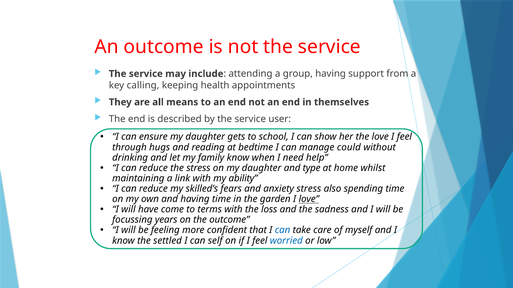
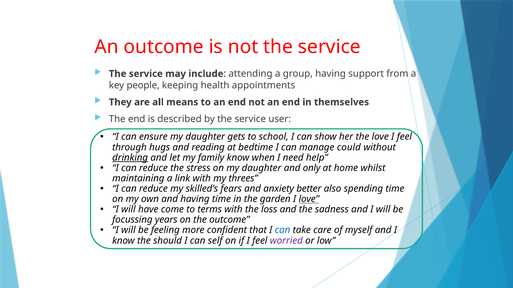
calling: calling -> people (143, 85)
drinking underline: none -> present (130, 158)
type: type -> only (312, 168)
ability: ability -> threes (243, 179)
anxiety stress: stress -> better (309, 189)
settled: settled -> should (168, 241)
worried colour: blue -> purple (286, 241)
